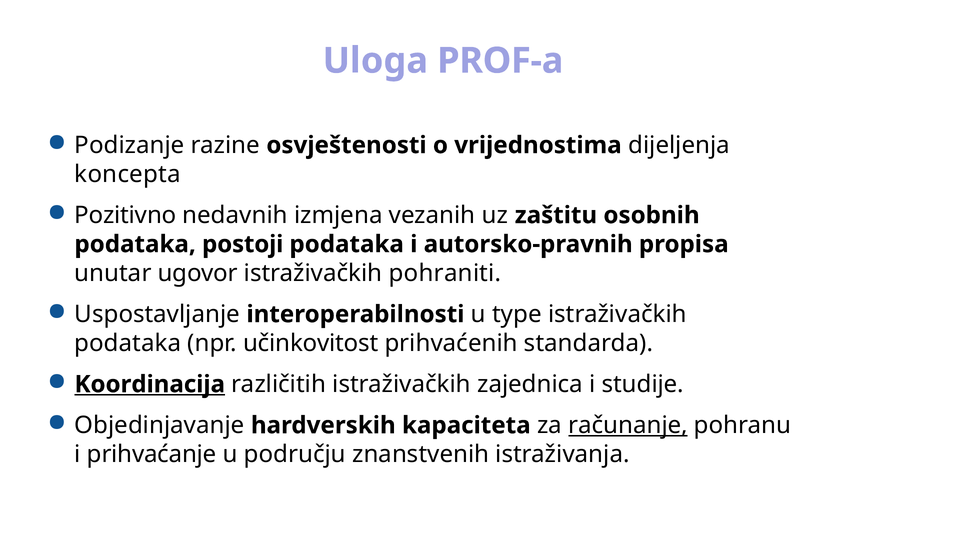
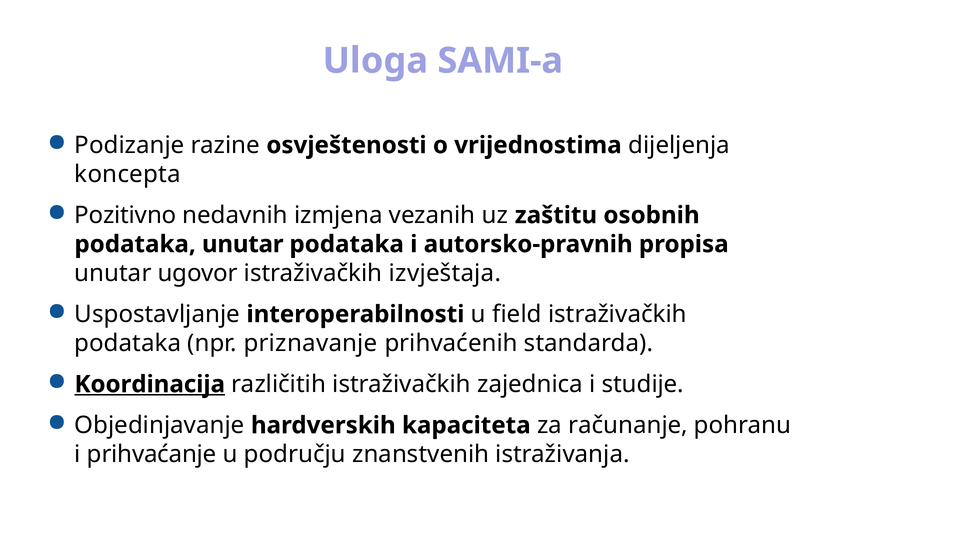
PROF-a: PROF-a -> SAMI-a (500, 61)
podataka postoji: postoji -> unutar (243, 244)
pohraniti: pohraniti -> izvještaja (445, 273)
type: type -> field (517, 314)
učinkovitost: učinkovitost -> priznavanje (311, 343)
računanje underline: present -> none (628, 426)
